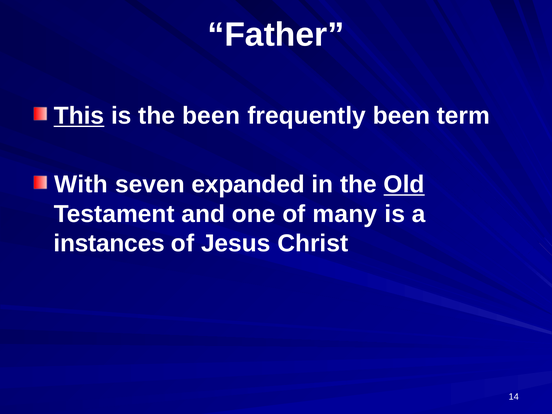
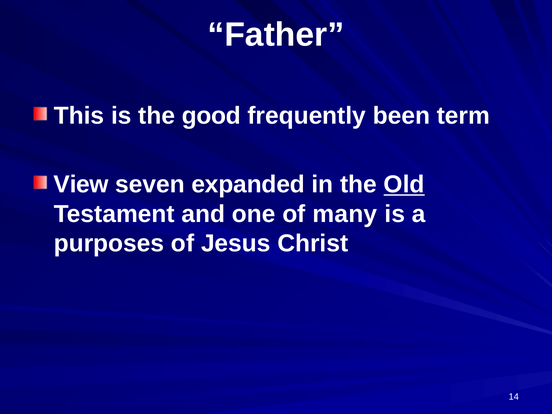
This underline: present -> none (79, 116)
the been: been -> good (211, 116)
With: With -> View (81, 185)
instances: instances -> purposes (109, 243)
